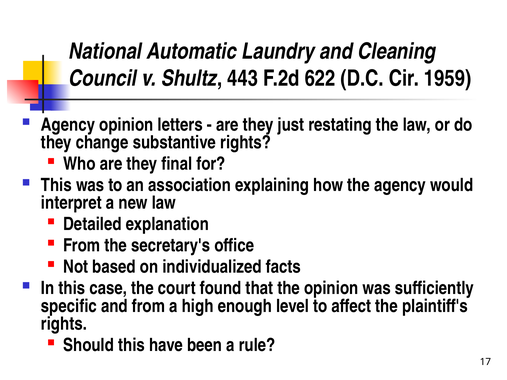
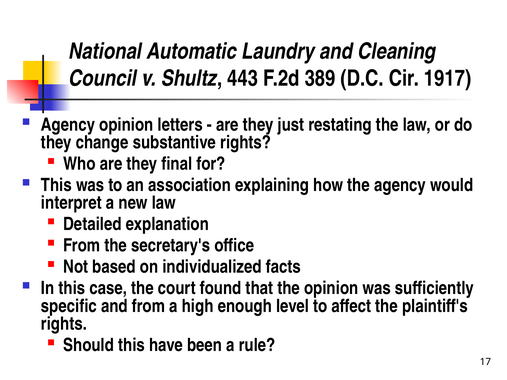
622: 622 -> 389 (320, 78)
1959: 1959 -> 1917 (448, 78)
